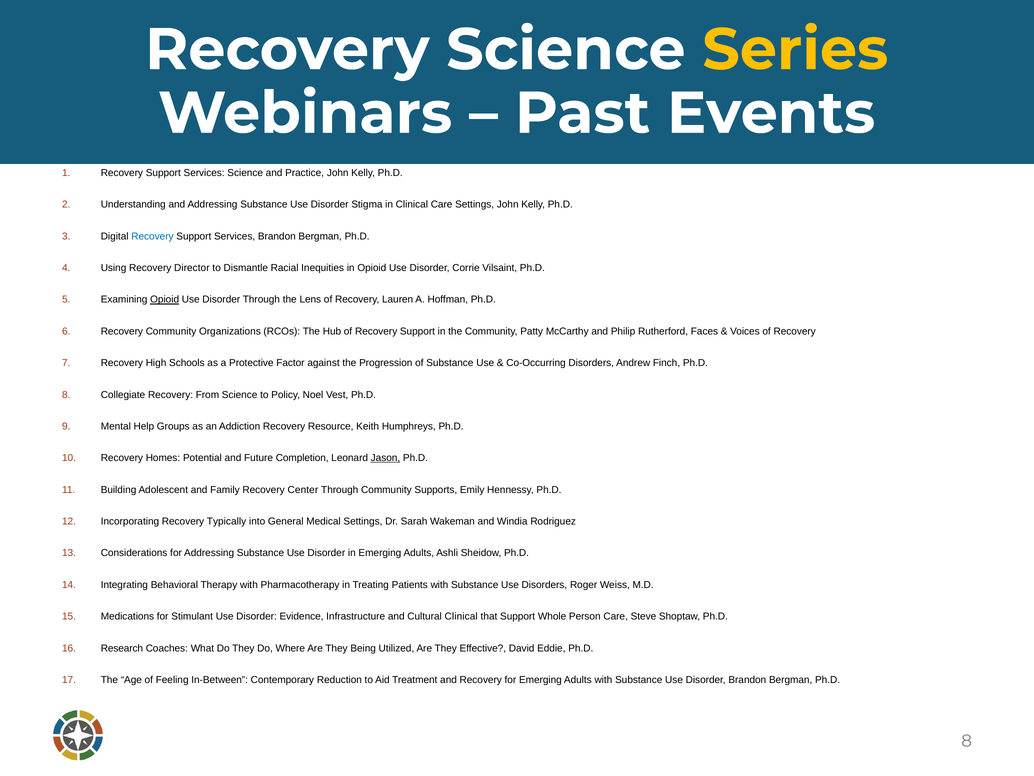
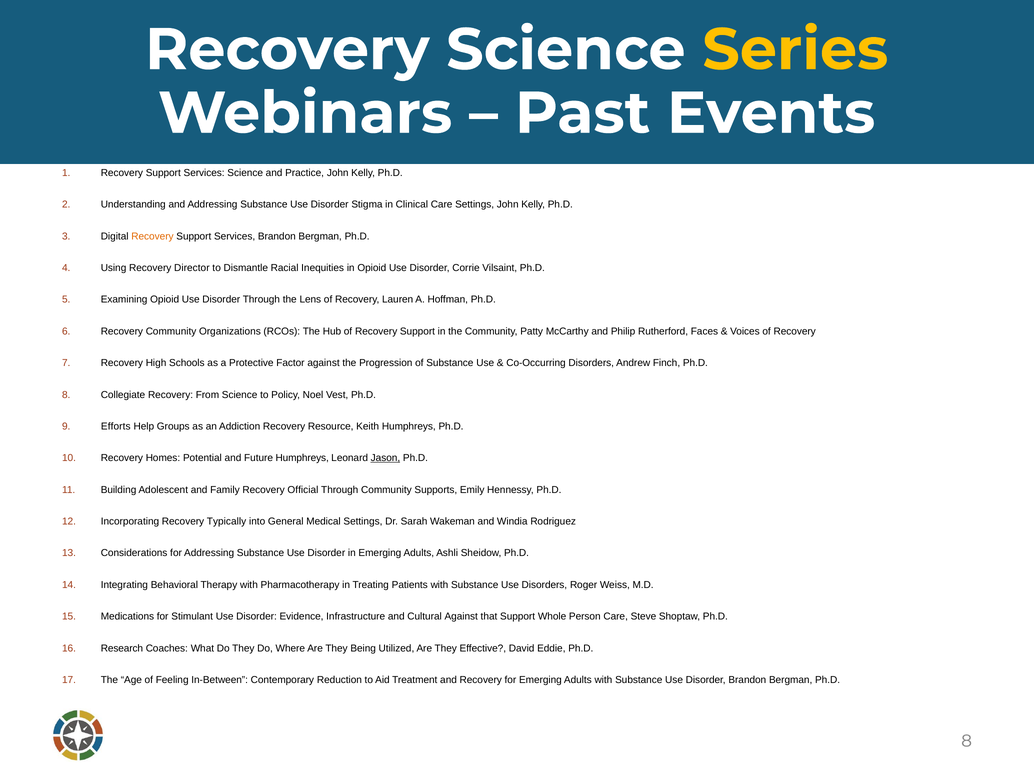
Recovery colour: blue -> orange (152, 236)
Opioid underline: present -> none (165, 299)
Mental: Mental -> Efforts (116, 426)
Future Completion: Completion -> Humphreys (302, 458)
Center: Center -> Official (303, 489)
Cultural Clinical: Clinical -> Against (461, 616)
